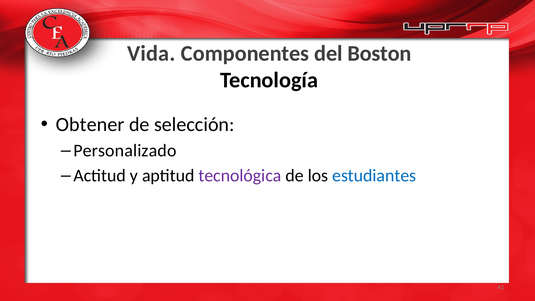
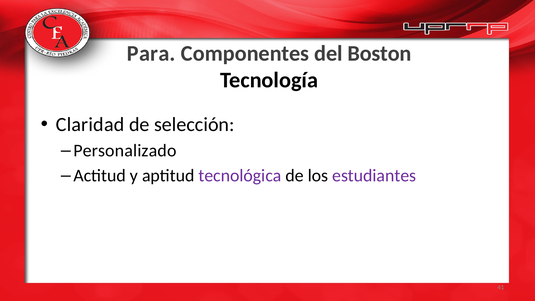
Vida: Vida -> Para (151, 53)
Obtener: Obtener -> Claridad (90, 125)
estudiantes colour: blue -> purple (374, 176)
